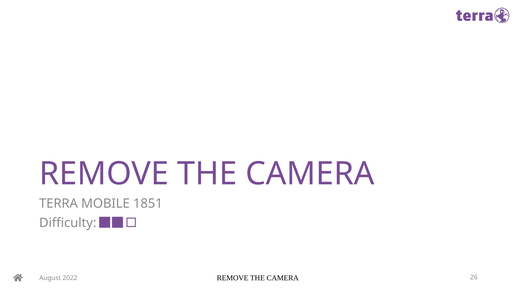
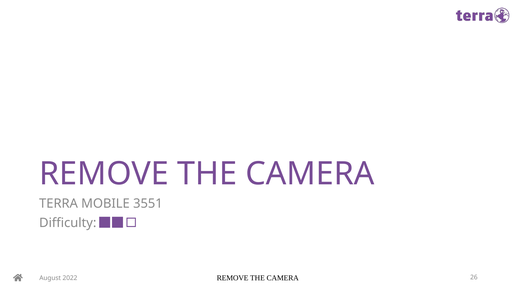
1851: 1851 -> 3551 (148, 203)
